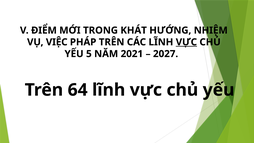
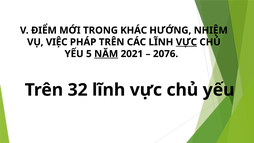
KHÁT: KHÁT -> KHÁC (134, 30)
NĂM underline: none -> present (106, 54)
2027: 2027 -> 2076 (166, 54)
64: 64 -> 32 (78, 90)
